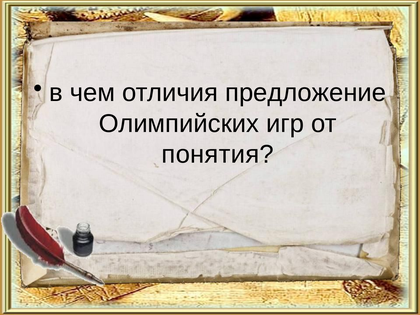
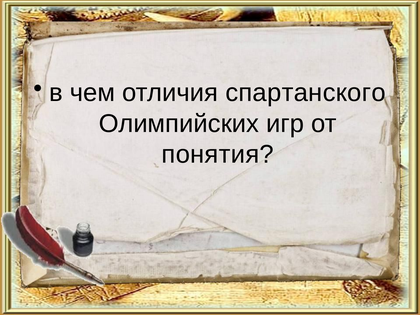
предложение: предложение -> спартанского (306, 93)
